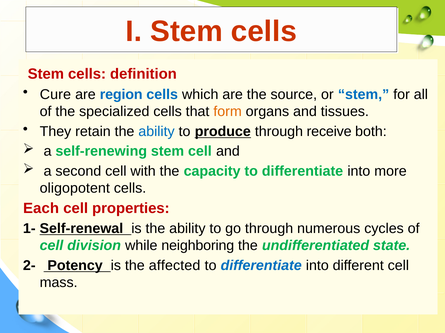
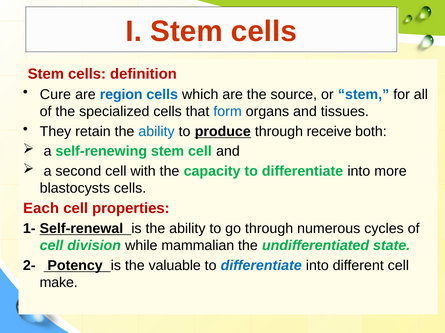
form colour: orange -> blue (228, 112)
oligopotent: oligopotent -> blastocysts (75, 188)
neighboring: neighboring -> mammalian (198, 246)
affected: affected -> valuable (175, 266)
mass: mass -> make (59, 283)
